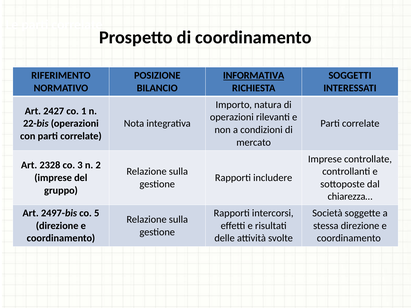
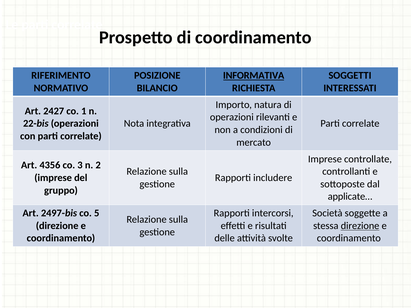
2328: 2328 -> 4356 (50, 165)
chiarezza…: chiarezza… -> applicate… (350, 197)
direzione underline: none -> present (360, 226)
